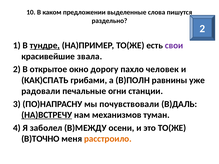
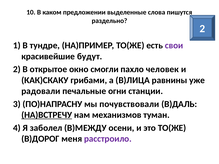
тундре underline: present -> none (45, 46)
звала: звала -> будут (90, 56)
дорогу: дорогу -> смогли (105, 69)
КАК)СПАТЬ: КАК)СПАТЬ -> КАК)СКАКУ (45, 80)
В)ПОЛН: В)ПОЛН -> В)ЛИЦА (133, 80)
В)ТОЧНО: В)ТОЧНО -> В)ДОРОГ (40, 139)
расстроило colour: orange -> purple (108, 139)
